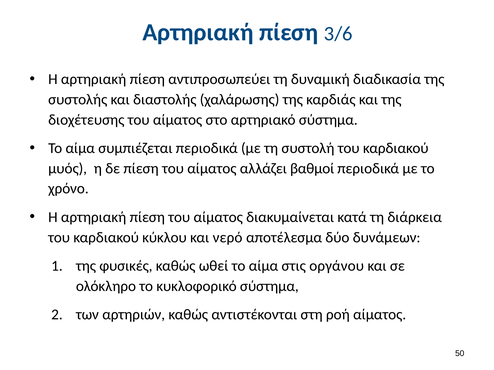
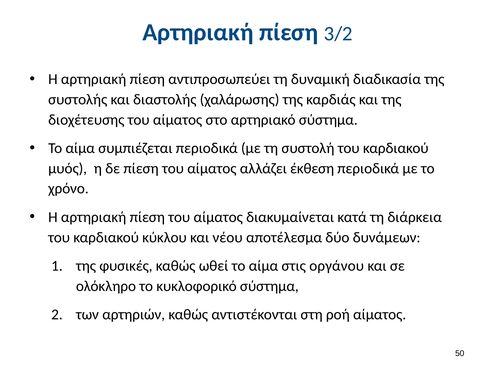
3/6: 3/6 -> 3/2 (338, 34)
βαθμοί: βαθμοί -> έκθεση (312, 169)
νερό: νερό -> νέου (228, 238)
